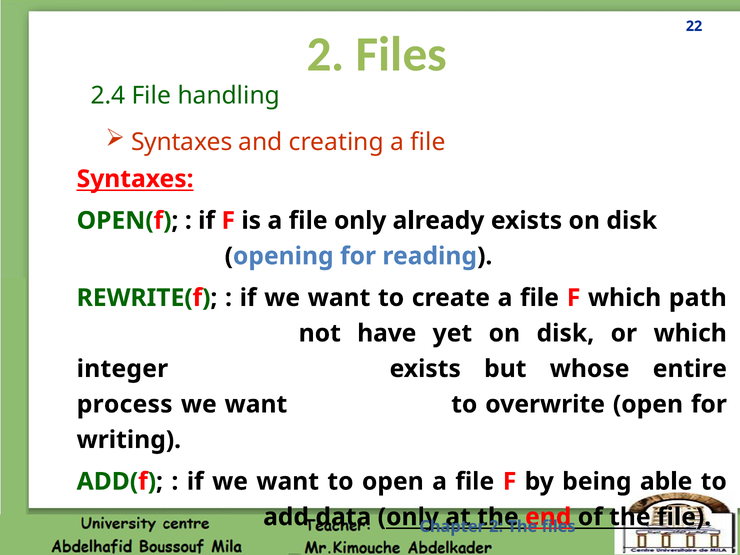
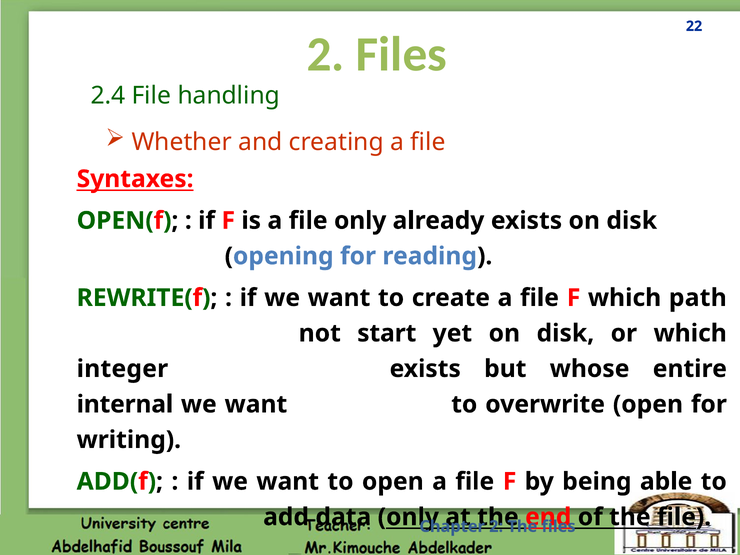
Syntaxes: Syntaxes -> Whether (182, 142)
have: have -> start (387, 333)
process: process -> internal (125, 404)
